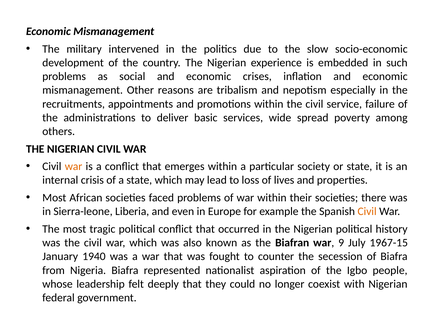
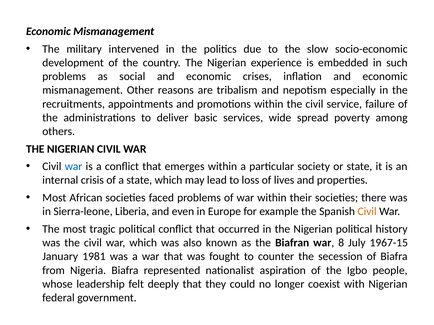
war colour: orange -> blue (74, 167)
9: 9 -> 8 (341, 243)
1940: 1940 -> 1981 (94, 257)
